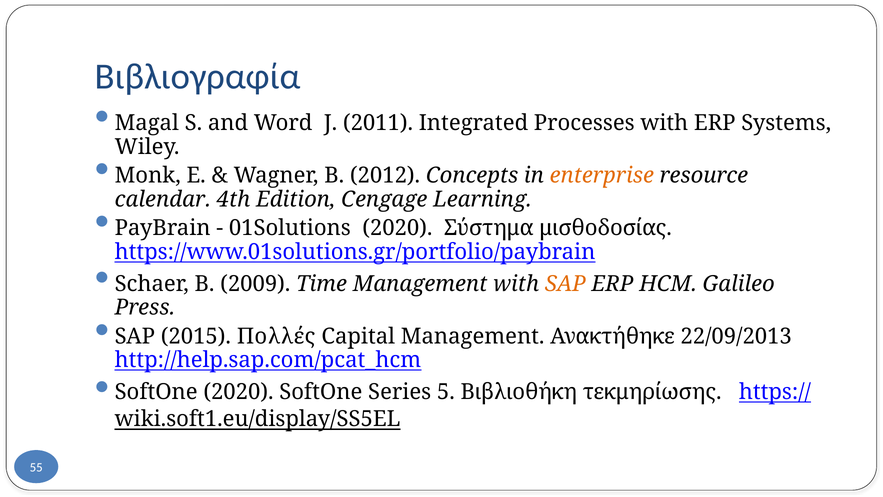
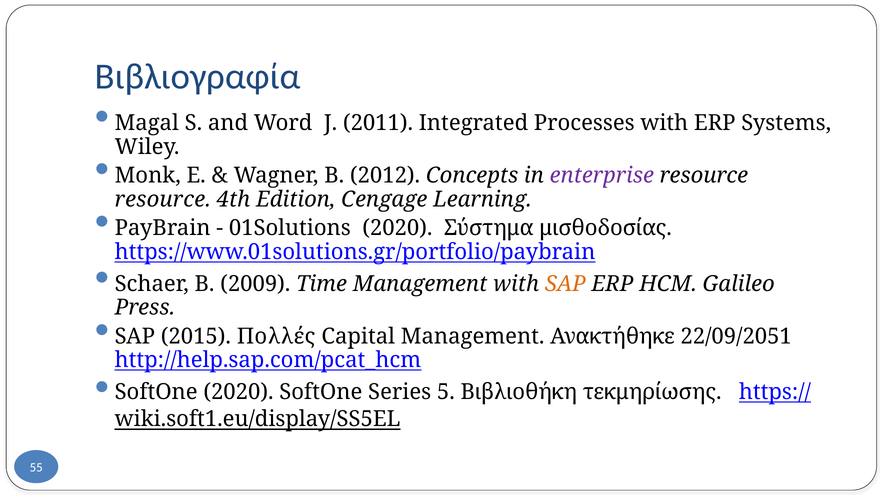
enterprise colour: orange -> purple (602, 175)
calendar: calendar -> resource (163, 199)
22/09/2013: 22/09/2013 -> 22/09/2051 (736, 336)
